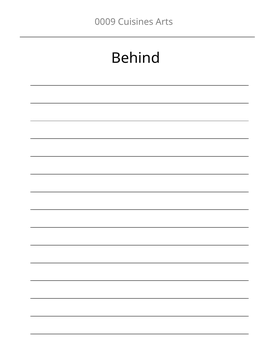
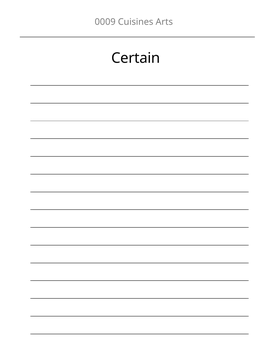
Behind: Behind -> Certain (136, 58)
